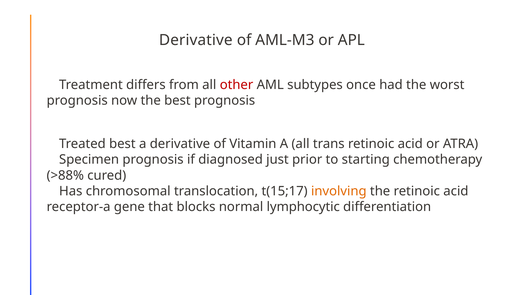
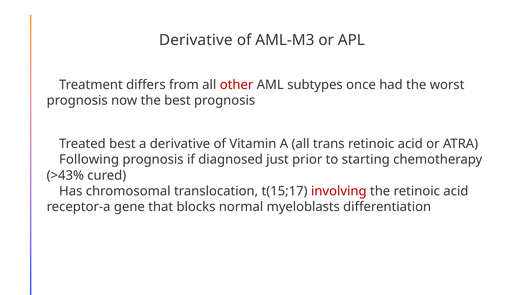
Specimen: Specimen -> Following (89, 160)
>88%: >88% -> >43% (65, 175)
involving colour: orange -> red (339, 191)
lymphocytic: lymphocytic -> myeloblasts (303, 207)
